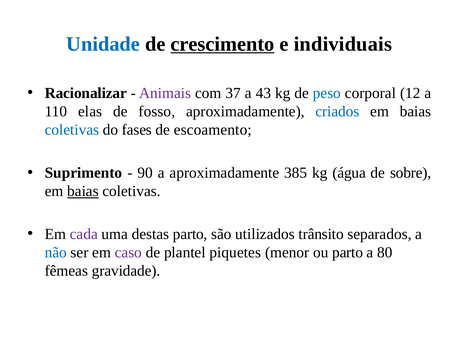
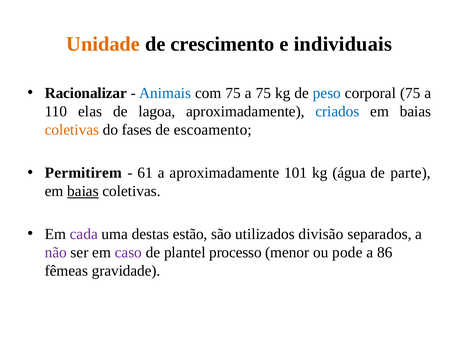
Unidade colour: blue -> orange (103, 44)
crescimento underline: present -> none (223, 44)
Animais colour: purple -> blue (165, 93)
com 37: 37 -> 75 (233, 93)
a 43: 43 -> 75 (263, 93)
corporal 12: 12 -> 75 (410, 93)
fosso: fosso -> lagoa (157, 111)
coletivas colour: blue -> orange (72, 130)
Suprimento: Suprimento -> Permitirem (83, 172)
90: 90 -> 61 (145, 172)
385: 385 -> 101 (296, 172)
sobre: sobre -> parte (411, 172)
destas parto: parto -> estão (190, 234)
trânsito: trânsito -> divisão (321, 234)
não colour: blue -> purple (56, 252)
piquetes: piquetes -> processo (235, 252)
ou parto: parto -> pode (347, 252)
80: 80 -> 86 (385, 252)
